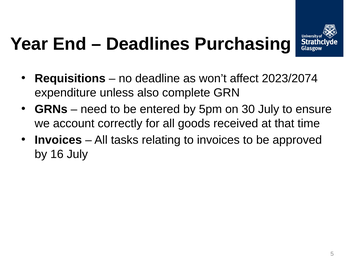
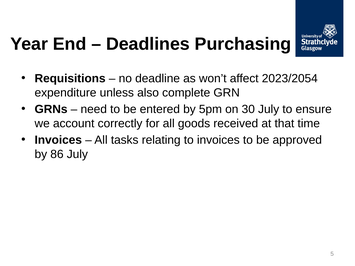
2023/2074: 2023/2074 -> 2023/2054 (290, 79)
16: 16 -> 86 (57, 154)
